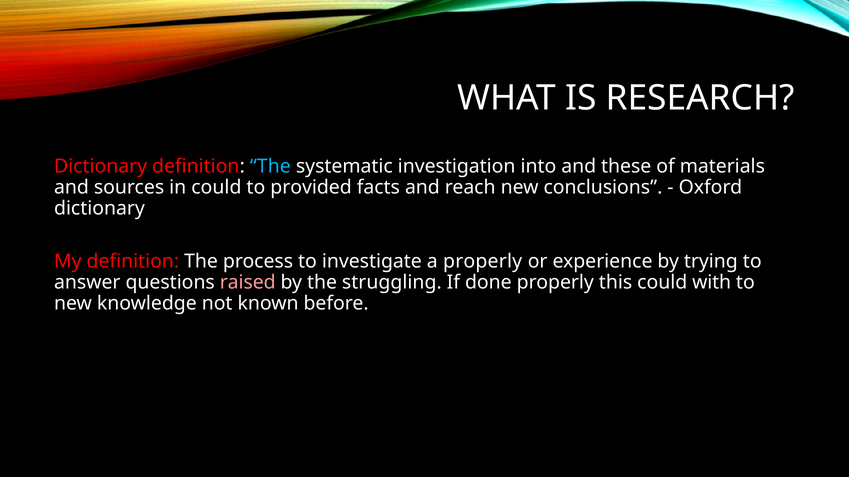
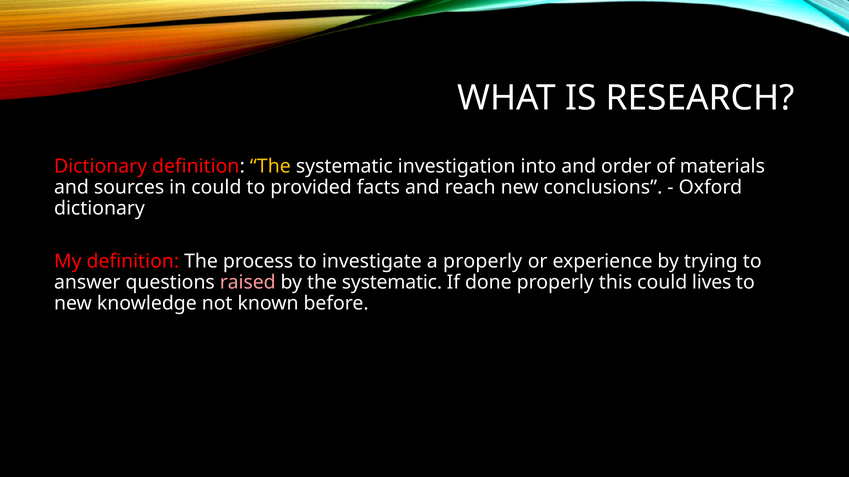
The colour: light blue -> yellow (270, 166)
these: these -> order (626, 166)
by the struggling: struggling -> systematic (392, 283)
with: with -> lives (712, 283)
